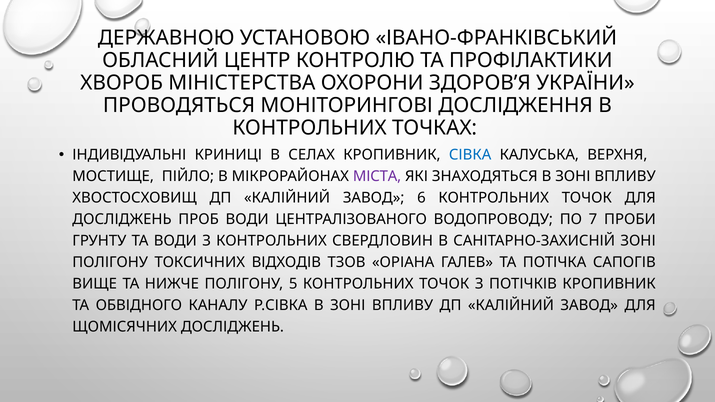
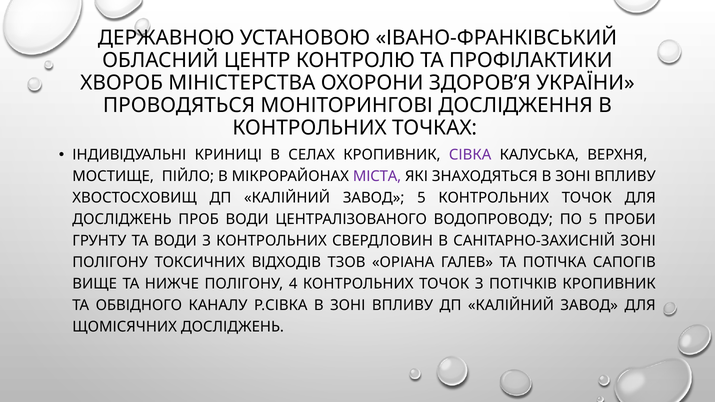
СІВКА colour: blue -> purple (470, 155)
ЗАВОД 6: 6 -> 5 (421, 198)
ПО 7: 7 -> 5 (593, 219)
5: 5 -> 4 (293, 284)
